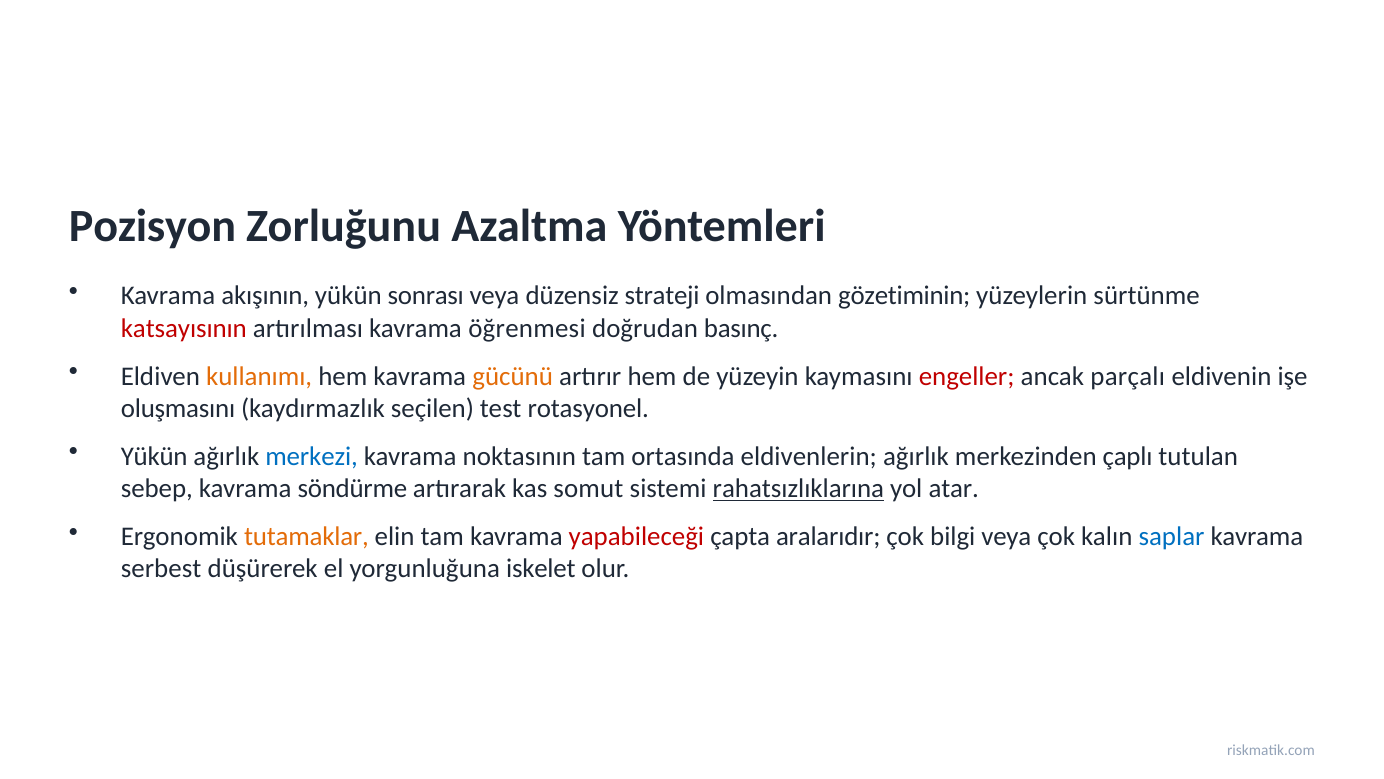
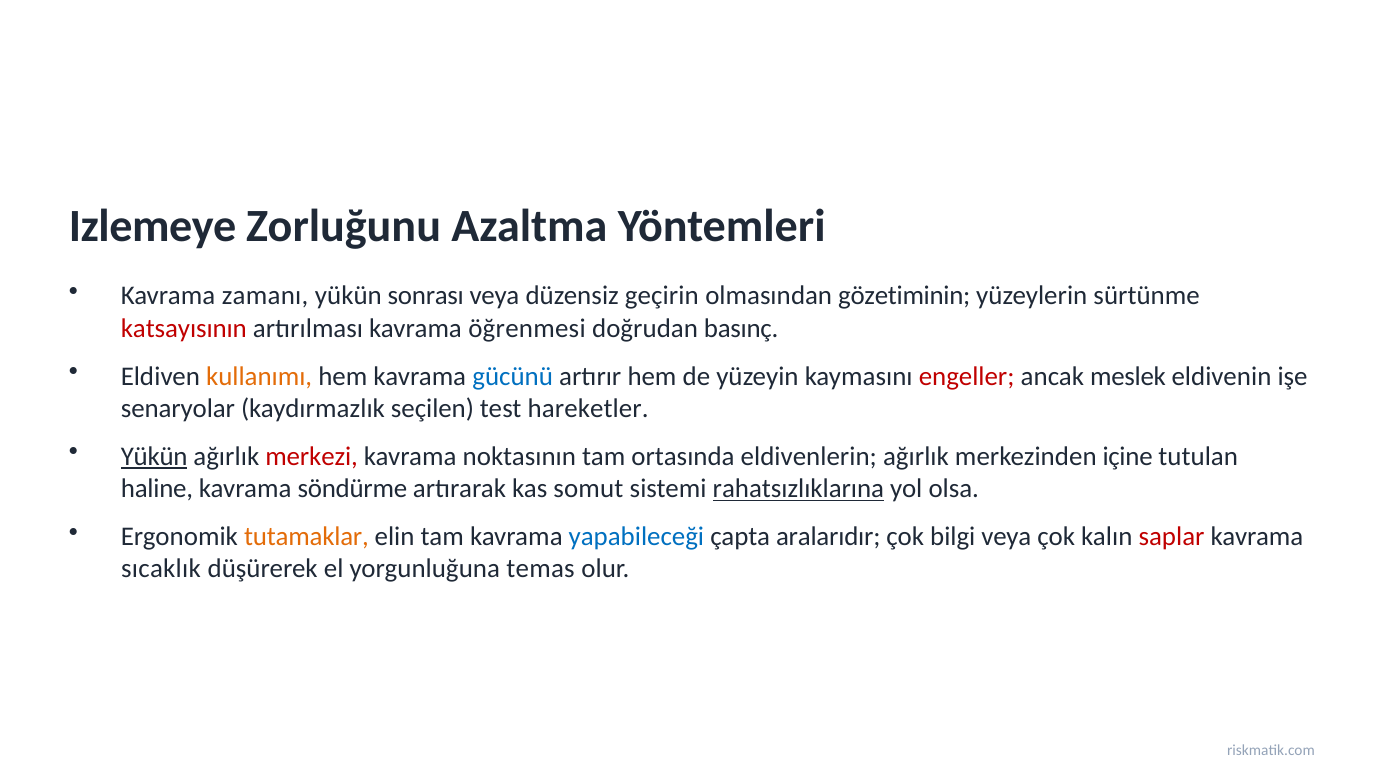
Pozisyon: Pozisyon -> Izlemeye (153, 226)
akışının: akışının -> zamanı (265, 296)
strateji: strateji -> geçirin (662, 296)
gücünü colour: orange -> blue (513, 376)
parçalı: parçalı -> meslek (1128, 376)
oluşmasını: oluşmasını -> senaryolar (178, 408)
rotasyonel: rotasyonel -> hareketler (588, 408)
Yükün underline: none -> present (154, 456)
merkezi colour: blue -> red (312, 456)
çaplı: çaplı -> içine (1128, 456)
sebep: sebep -> haline (157, 488)
atar: atar -> olsa (954, 488)
yapabileceği colour: red -> blue (636, 536)
saplar colour: blue -> red (1172, 536)
serbest: serbest -> sıcaklık (161, 569)
iskelet: iskelet -> temas (541, 569)
